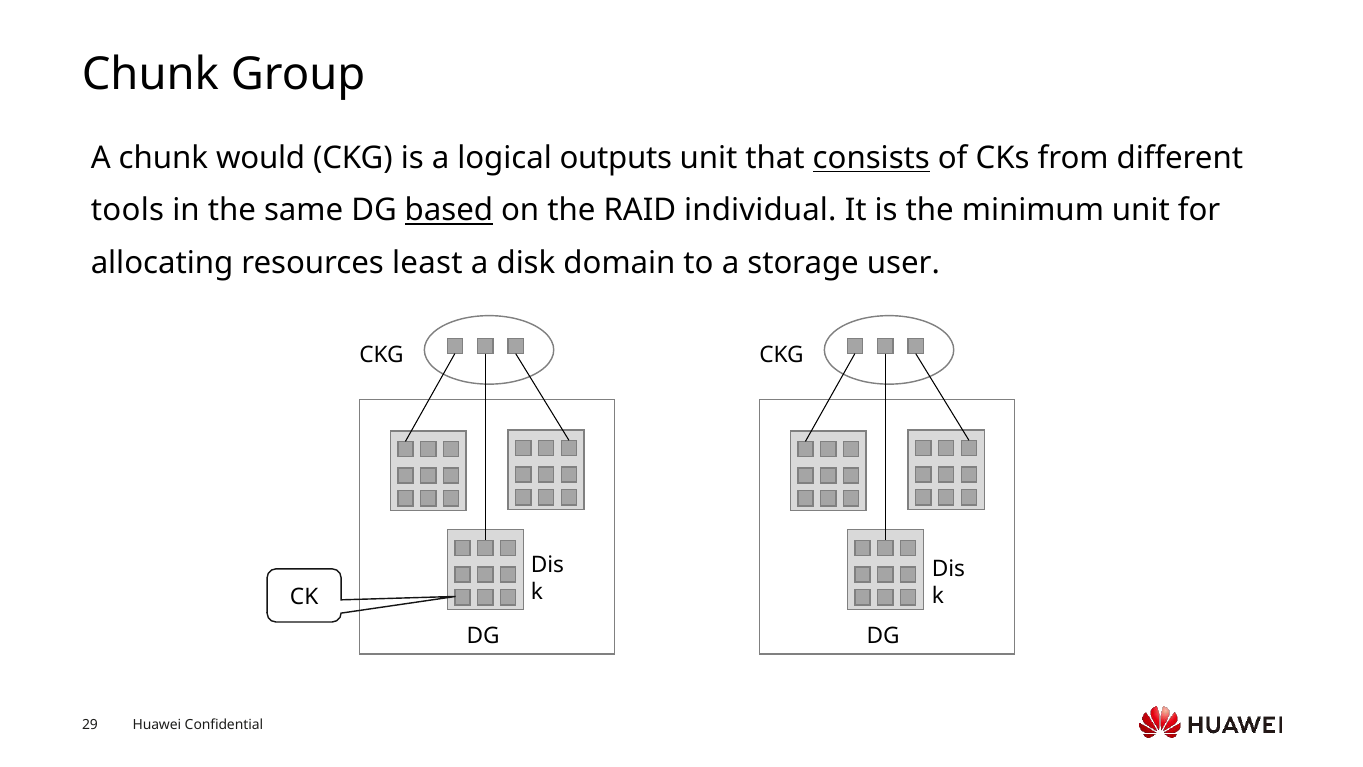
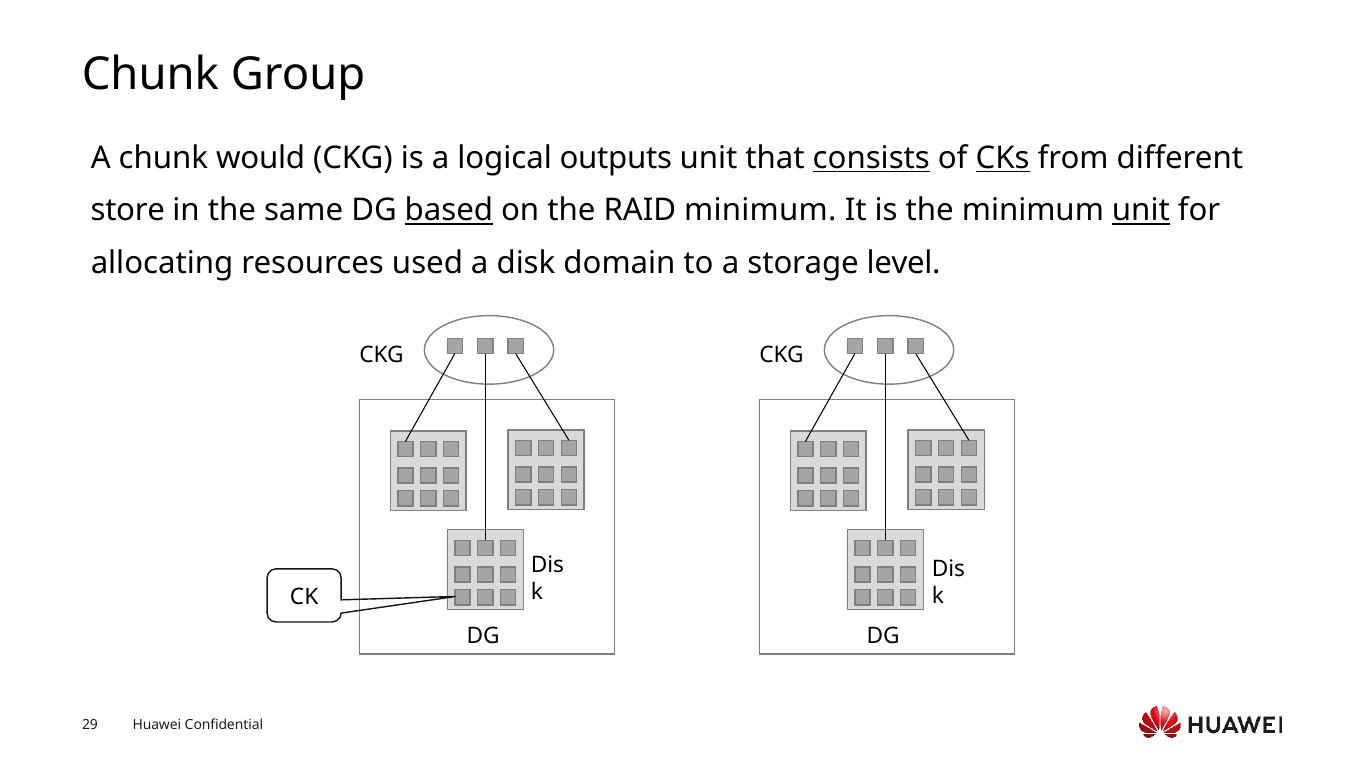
CKs underline: none -> present (1003, 158)
tools: tools -> store (128, 210)
RAID individual: individual -> minimum (760, 210)
unit underline: none -> present (1141, 210)
least: least -> used (428, 263)
user: user -> level (904, 263)
